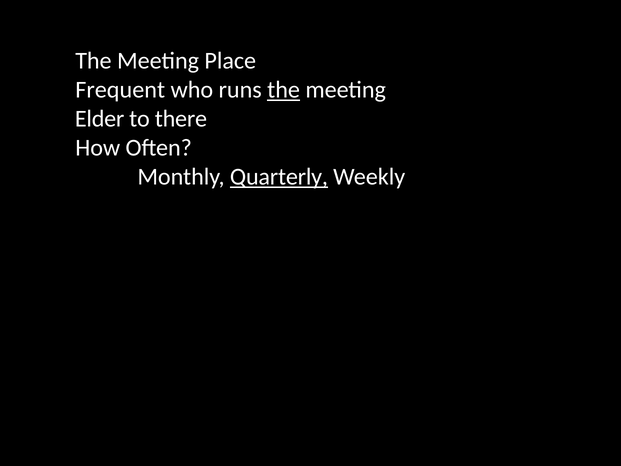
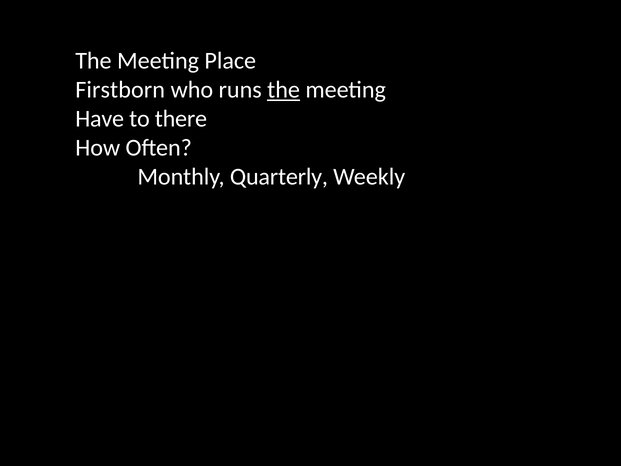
Frequent: Frequent -> Firstborn (120, 90)
Elder: Elder -> Have (100, 119)
Quarterly underline: present -> none (279, 177)
